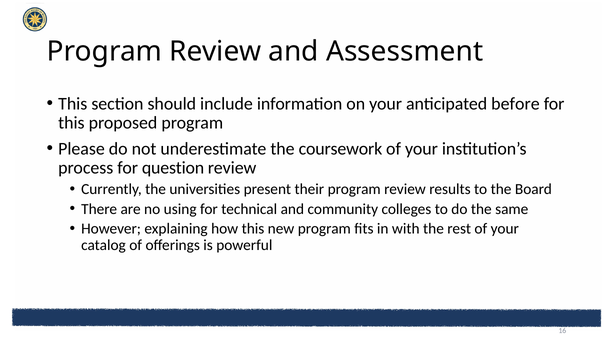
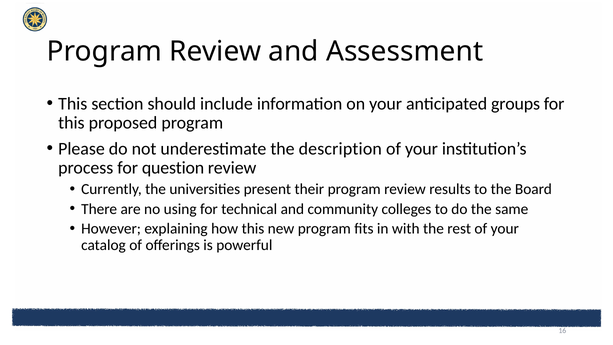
before: before -> groups (516, 104)
coursework: coursework -> description (340, 149)
